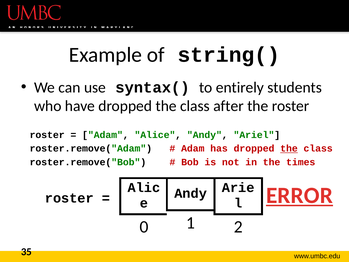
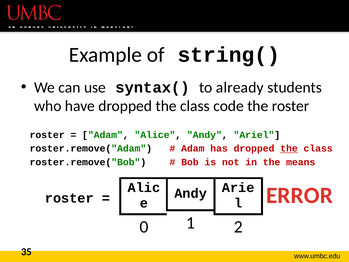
entirely: entirely -> already (240, 87)
after: after -> code (229, 106)
times: times -> means (301, 162)
ERROR underline: present -> none (299, 195)
